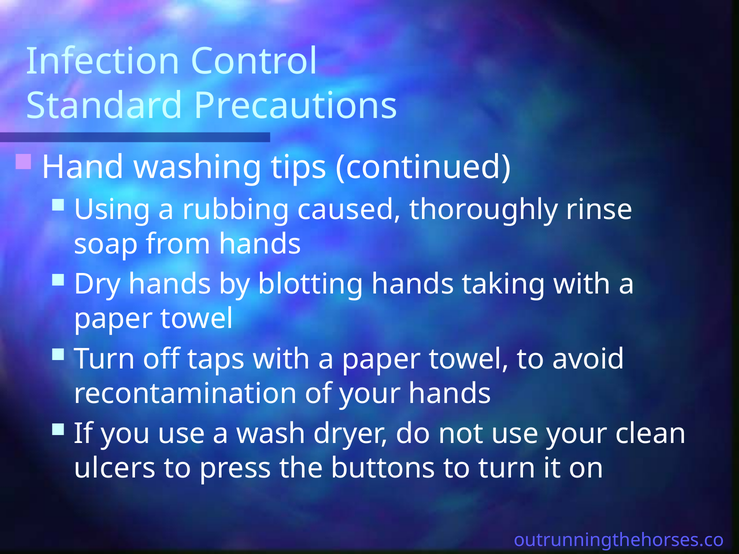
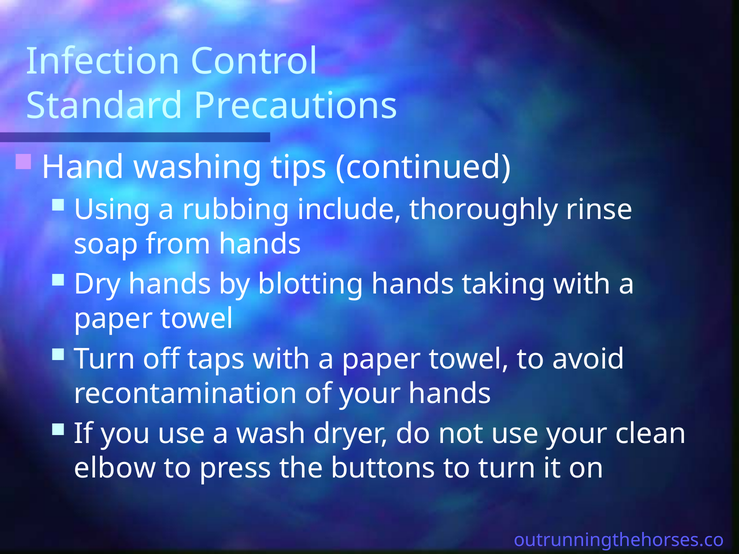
caused: caused -> include (350, 210)
ulcers: ulcers -> elbow (115, 469)
